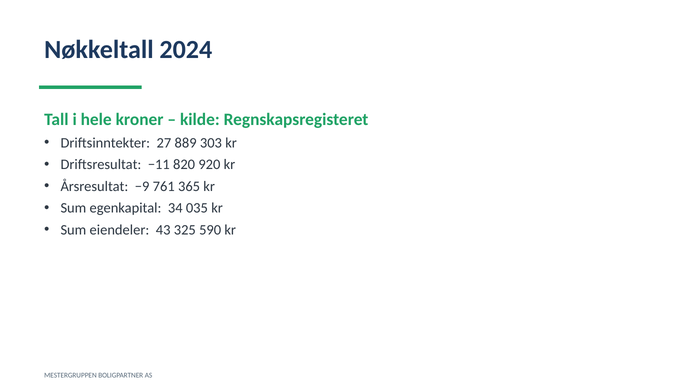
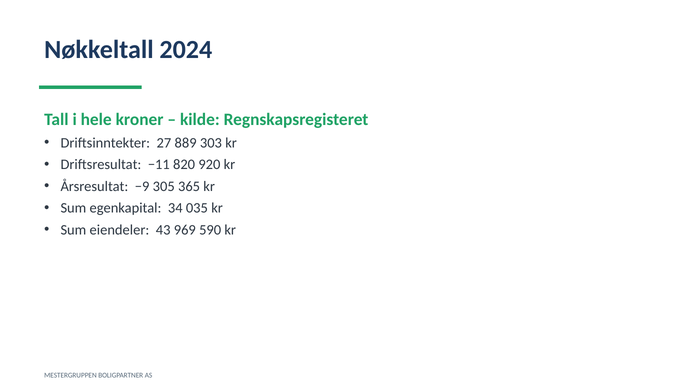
761: 761 -> 305 (164, 186)
325: 325 -> 969 (185, 230)
